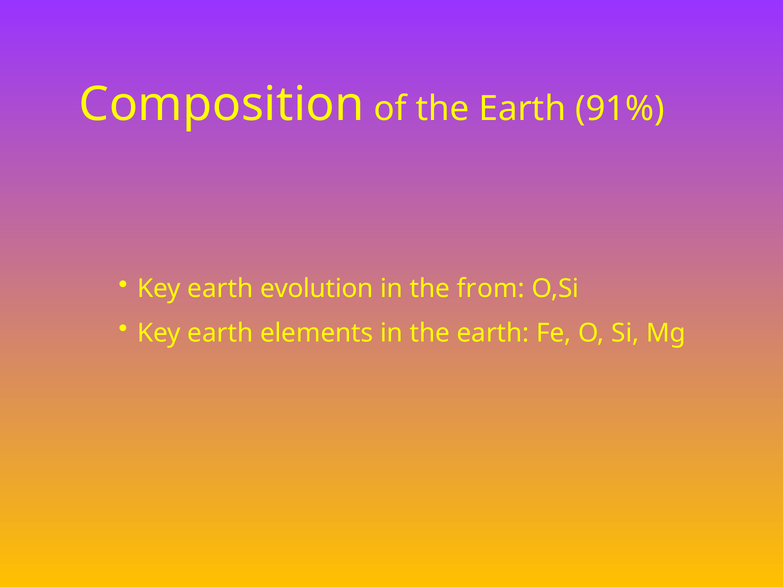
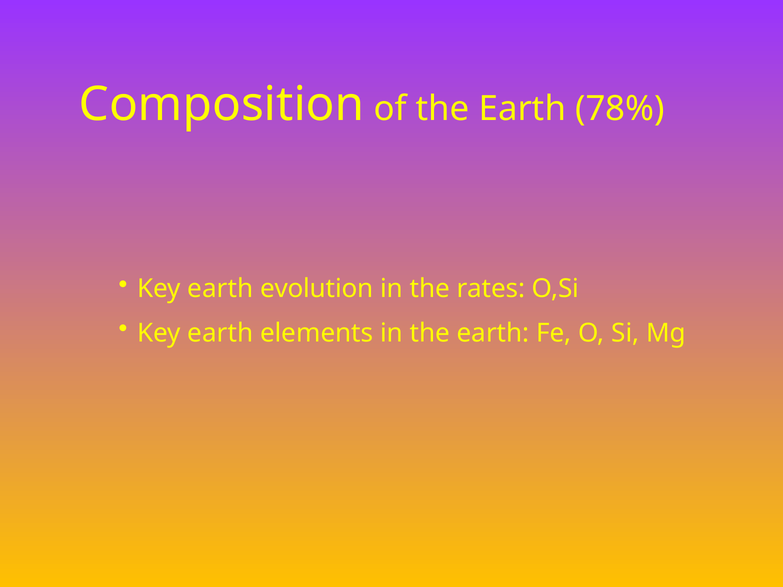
91%: 91% -> 78% (620, 109)
from: from -> rates (491, 289)
